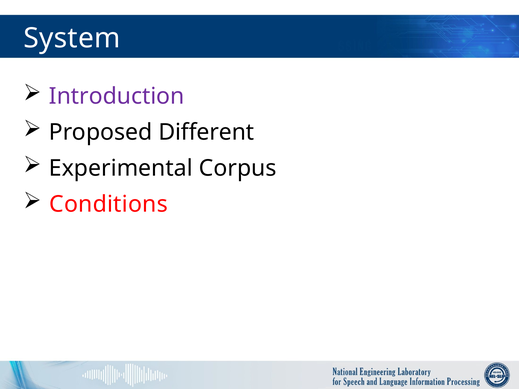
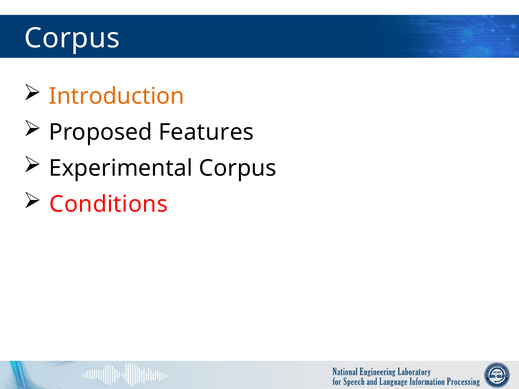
System: System -> Corpus (72, 38)
Introduction colour: purple -> orange (117, 96)
Different: Different -> Features (206, 132)
